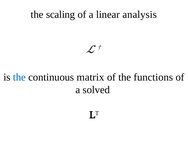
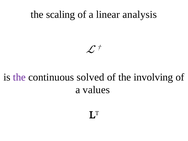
the colour: blue -> purple (19, 77)
matrix: matrix -> solved (90, 77)
functions: functions -> involving (153, 77)
solved: solved -> values (96, 90)
